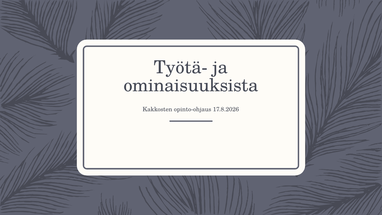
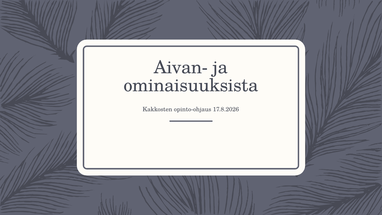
Työtä-: Työtä- -> Aivan- (181, 67)
